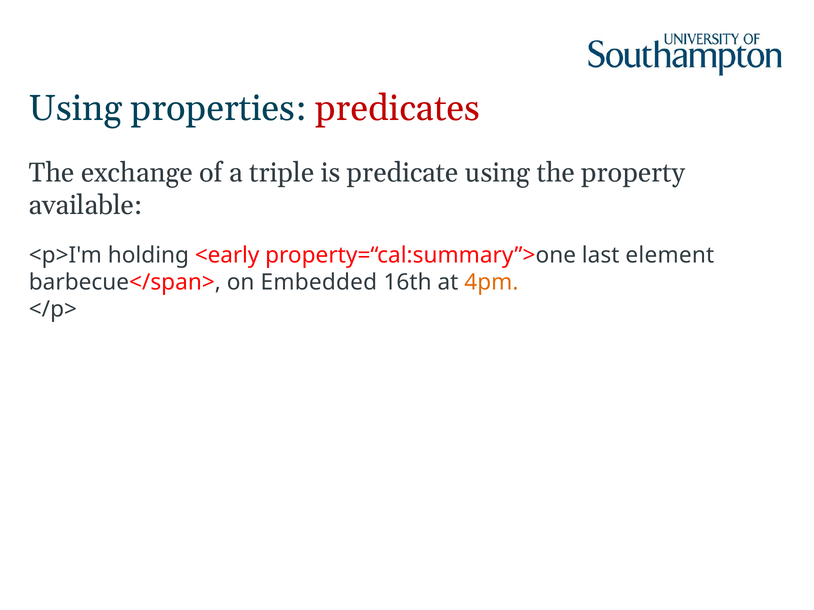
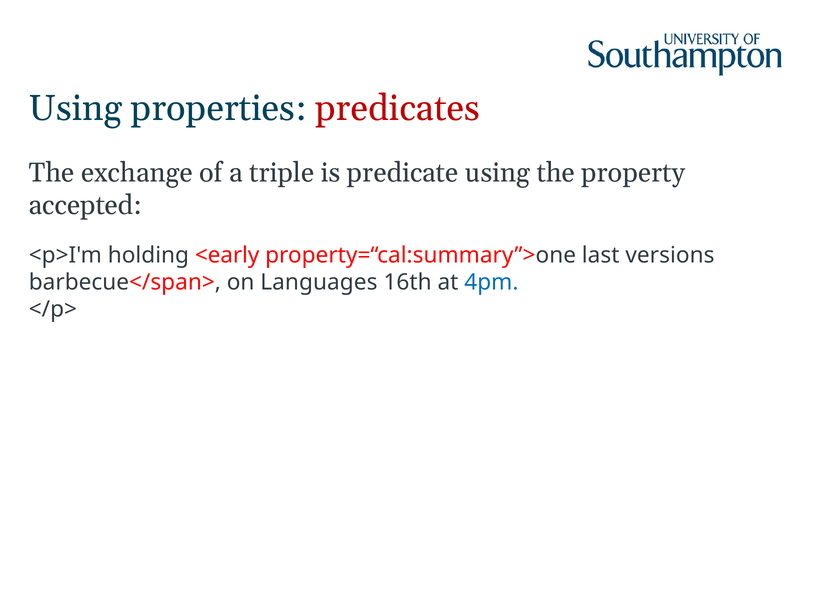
available: available -> accepted (85, 205)
element: element -> versions (670, 255)
Embedded: Embedded -> Languages (319, 282)
4pm colour: orange -> blue (491, 282)
